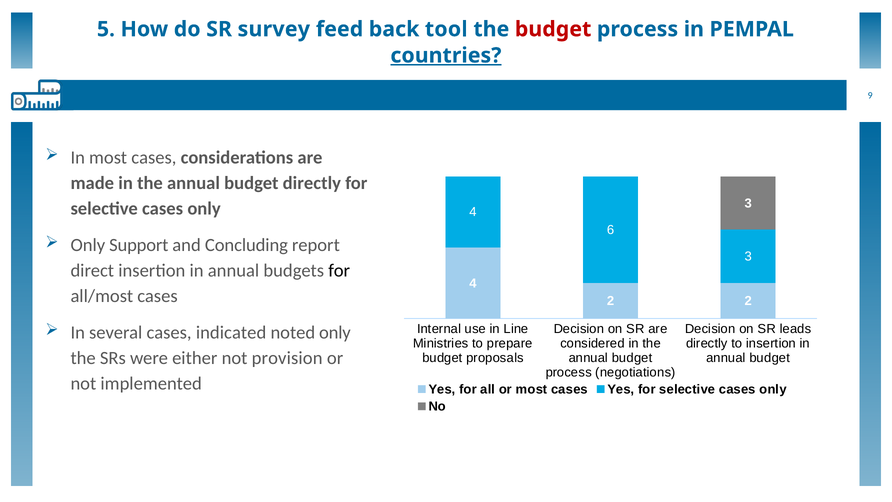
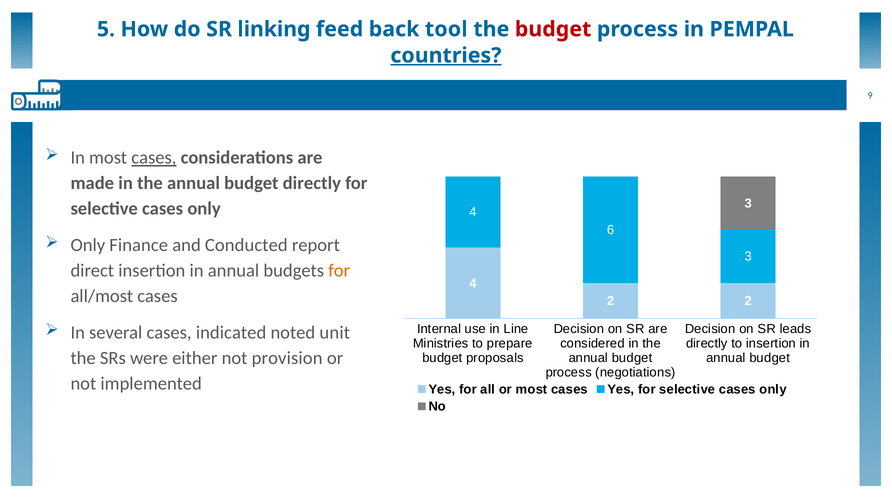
survey: survey -> linking (274, 29)
cases underline: none -> present (154, 158)
Support: Support -> Finance (139, 245)
Concluding: Concluding -> Conducted (246, 245)
for colour: black -> orange (339, 270)
noted only: only -> unit (335, 332)
